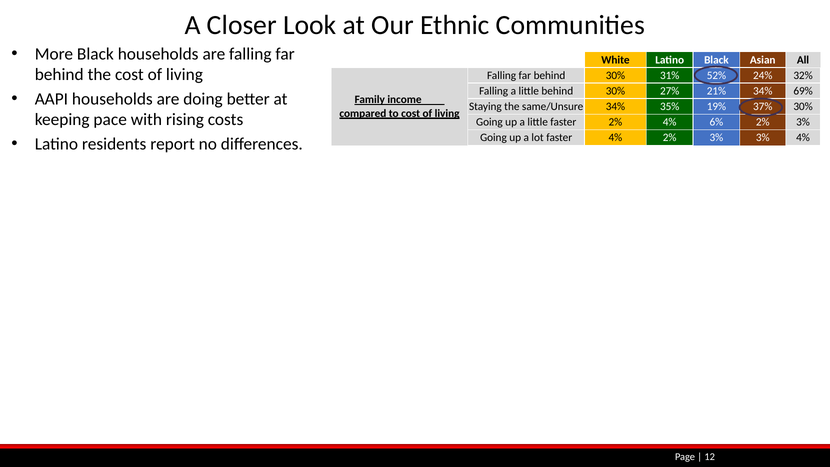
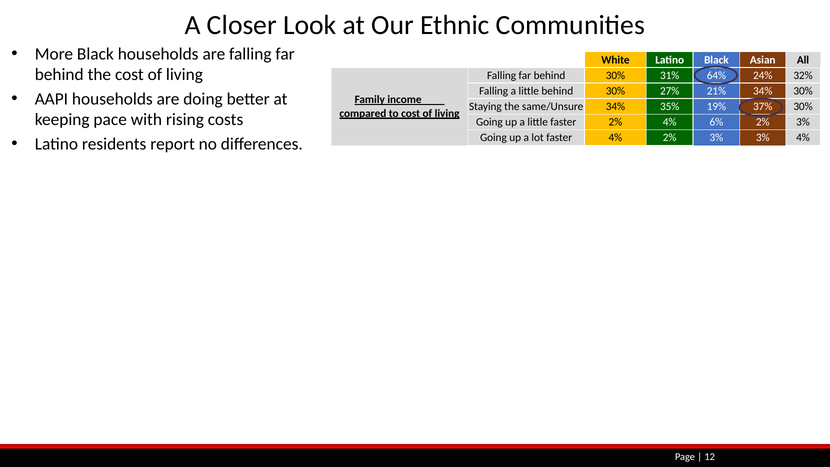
52%: 52% -> 64% (716, 75)
34% 69%: 69% -> 30% (803, 91)
